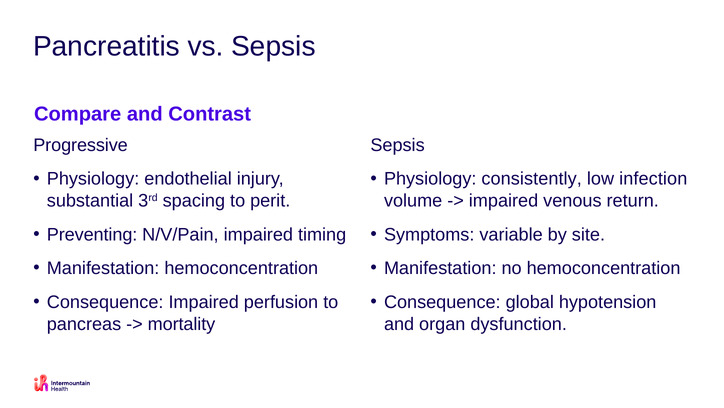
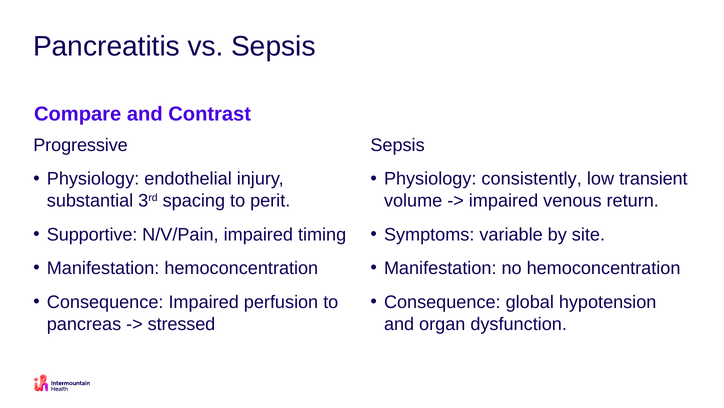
infection: infection -> transient (653, 179)
Preventing: Preventing -> Supportive (92, 234)
mortality: mortality -> stressed (181, 323)
